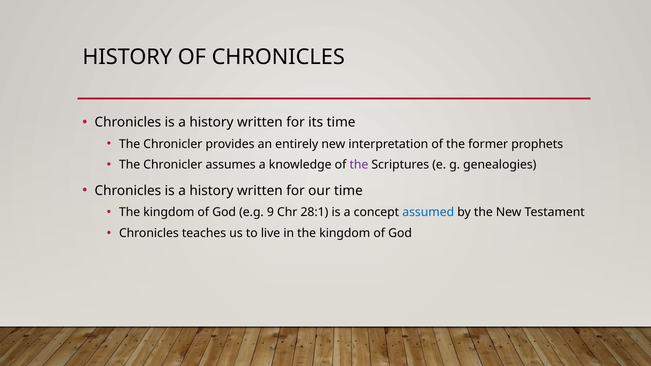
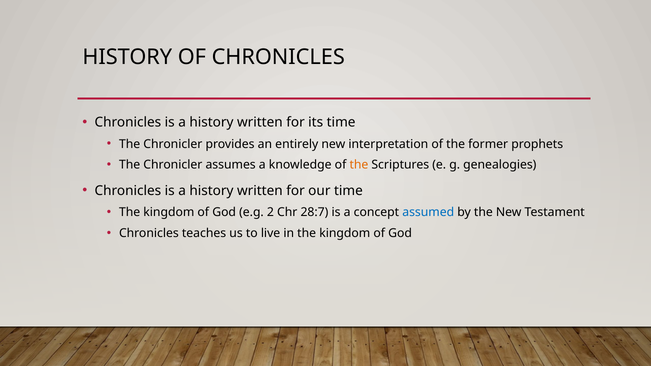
the colour: purple -> orange (359, 165)
9: 9 -> 2 (270, 212)
28:1: 28:1 -> 28:7 (314, 212)
